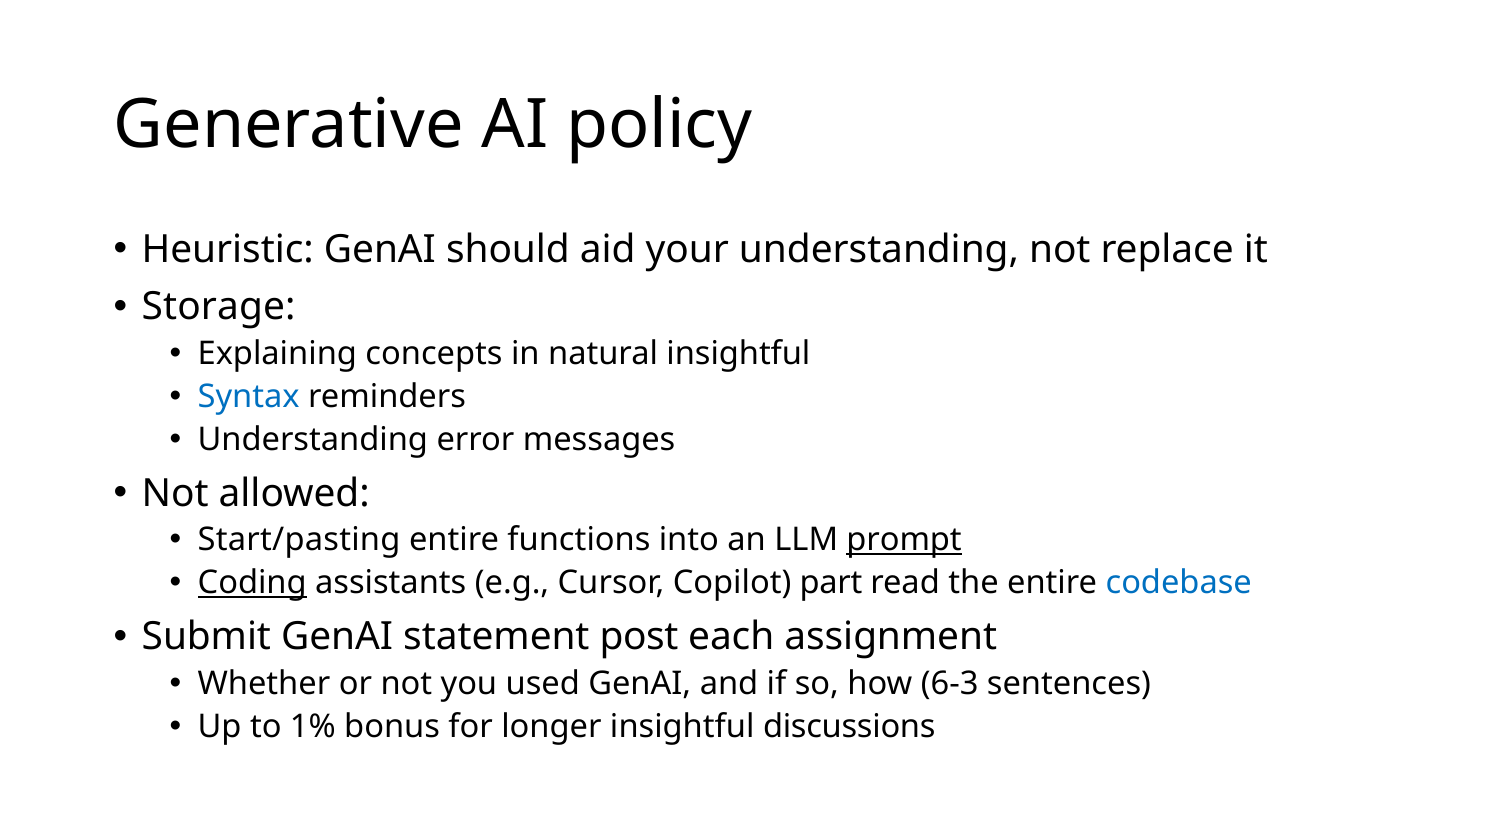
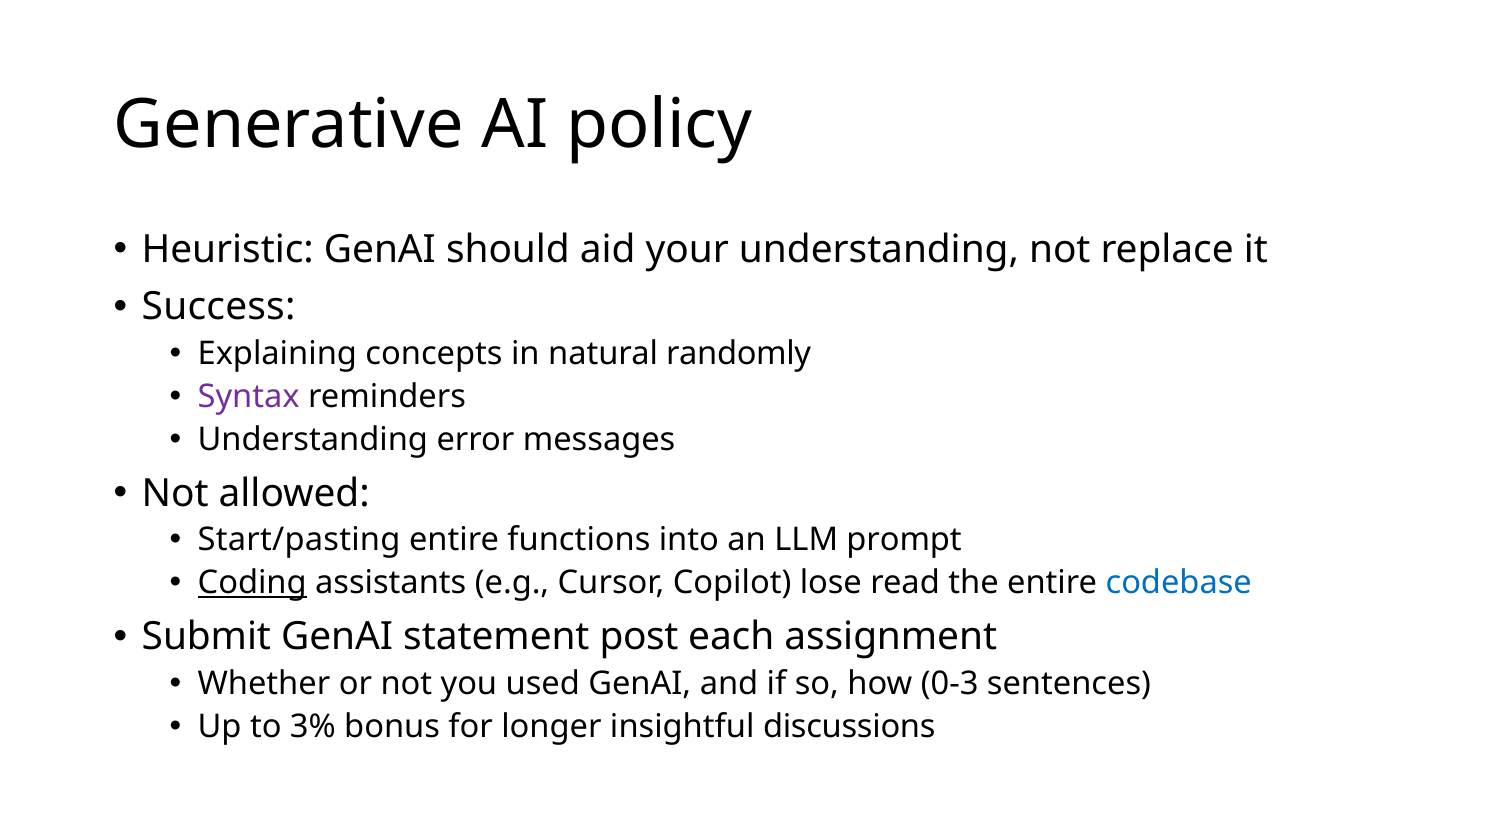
Storage: Storage -> Success (219, 307)
natural insightful: insightful -> randomly (739, 354)
Syntax colour: blue -> purple (249, 397)
prompt underline: present -> none (904, 540)
part: part -> lose (831, 583)
6-3: 6-3 -> 0-3 (950, 684)
1%: 1% -> 3% (313, 727)
